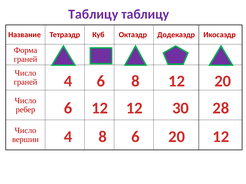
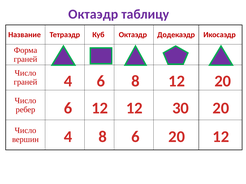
Таблицу: Таблицу -> Октаэдр (93, 14)
30 28: 28 -> 20 (221, 108)
